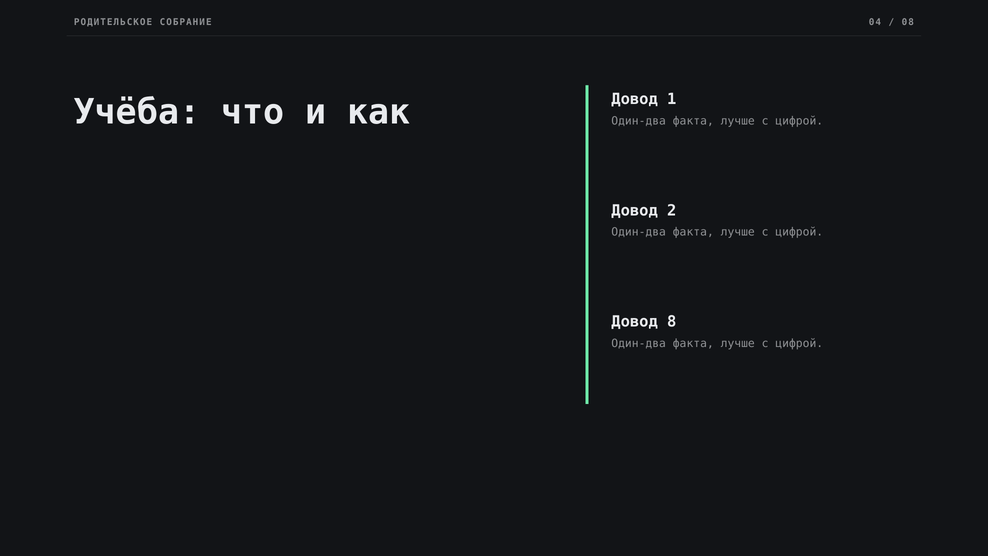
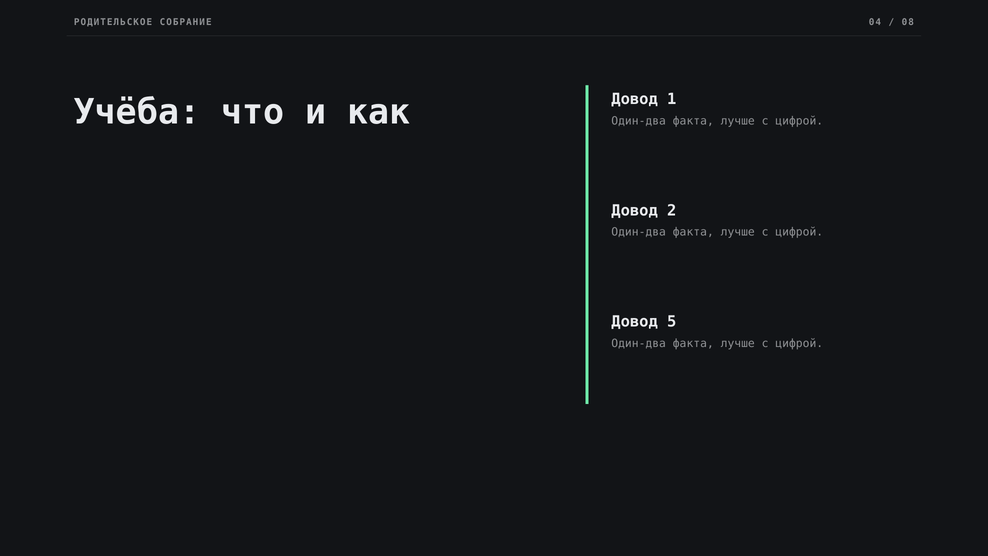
8: 8 -> 5 (672, 322)
